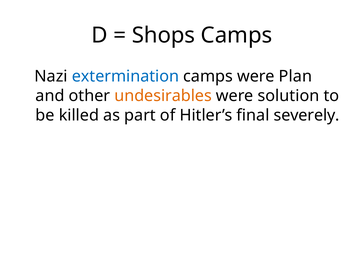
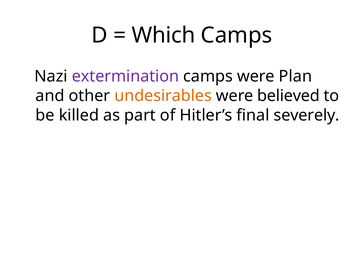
Shops: Shops -> Which (164, 35)
extermination colour: blue -> purple (125, 76)
solution: solution -> believed (289, 96)
